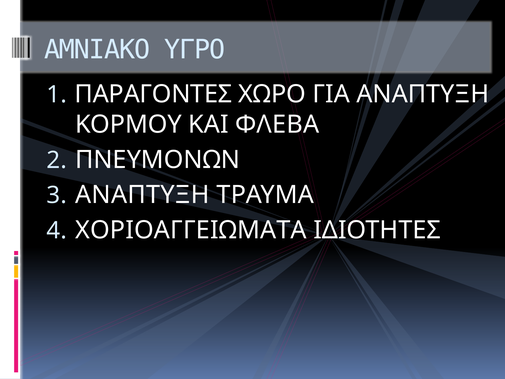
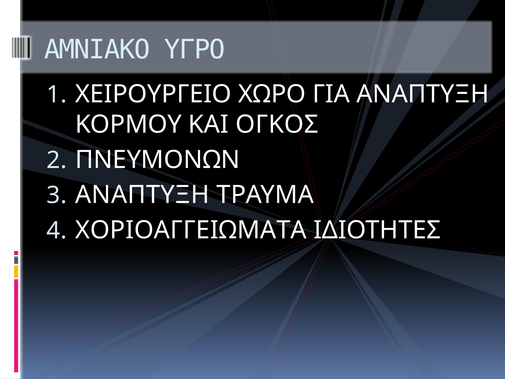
ΠΑΡΑΓΟΝΤΕΣ: ΠΑΡΑΓΟΝΤΕΣ -> ΧΕΙΡΟΥΡΓΕΙΟ (153, 94)
ΦΛΕΒΑ: ΦΛΕΒΑ -> ΟΓΚΟΣ (277, 124)
